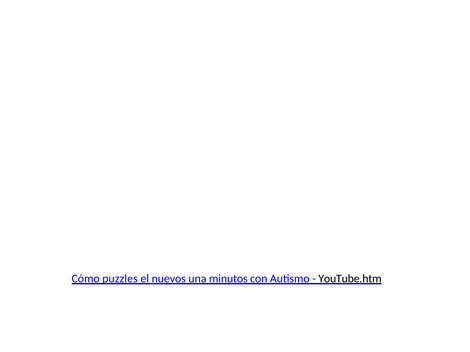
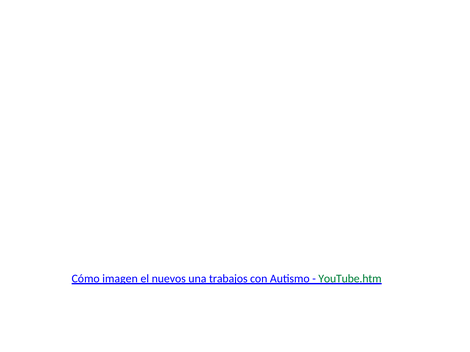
puzzles: puzzles -> imagen (120, 279)
minutos: minutos -> trabajos (228, 279)
YouTube.htm colour: black -> green (350, 279)
